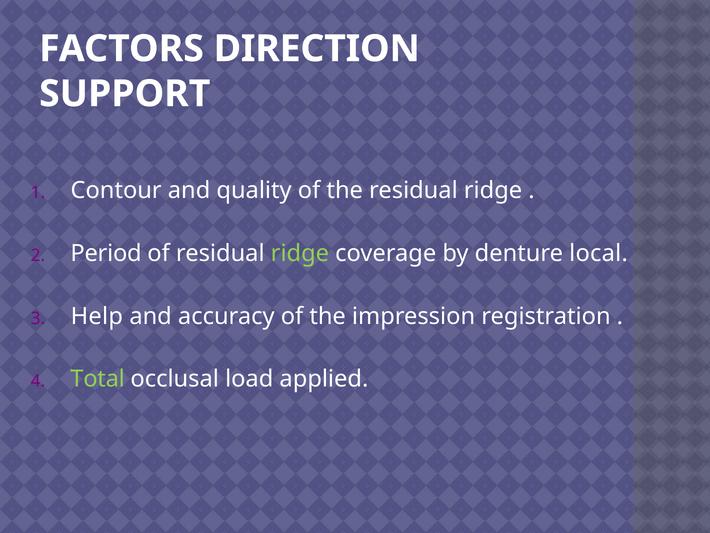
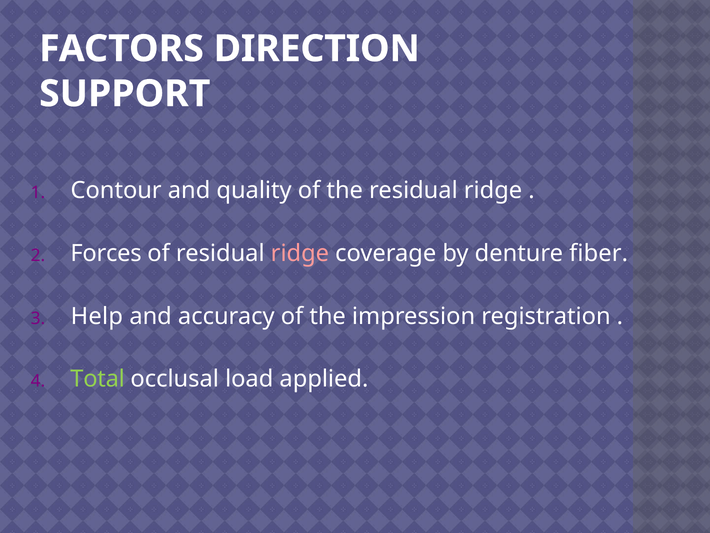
Period: Period -> Forces (106, 253)
ridge colour: light green -> pink (300, 253)
local: local -> fiber (599, 253)
